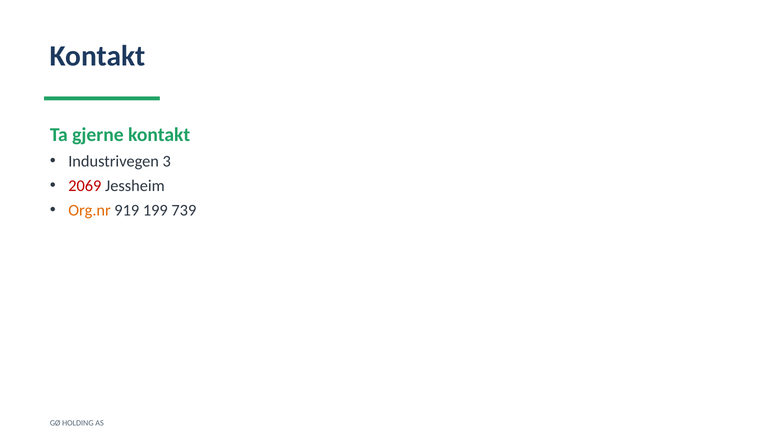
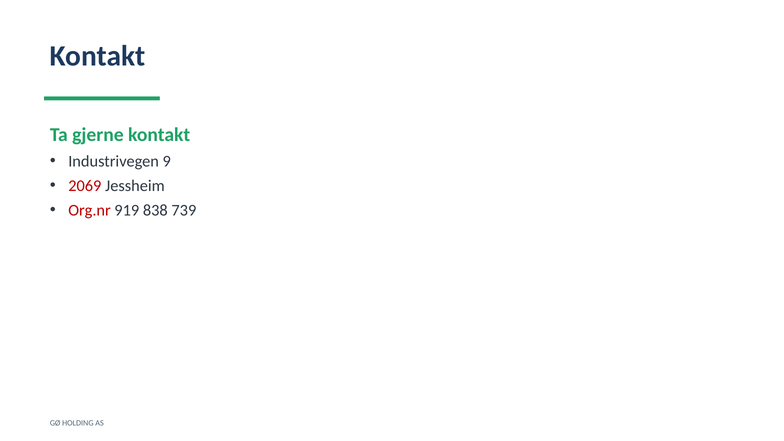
3: 3 -> 9 (167, 161)
Org.nr colour: orange -> red (89, 210)
199: 199 -> 838 (155, 210)
